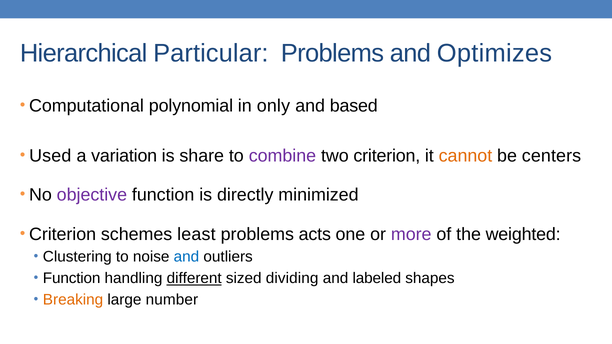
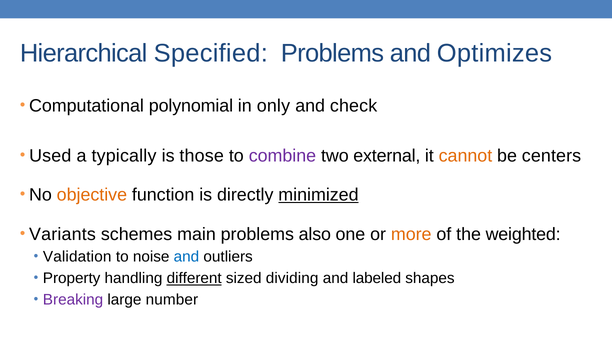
Particular: Particular -> Specified (211, 53)
based: based -> check (354, 106)
variation: variation -> typically (124, 156)
share: share -> those (202, 156)
two criterion: criterion -> external (387, 156)
objective colour: purple -> orange (92, 195)
minimized underline: none -> present (318, 195)
Criterion: Criterion -> Variants (62, 234)
least: least -> main (196, 234)
acts: acts -> also (315, 234)
more colour: purple -> orange (411, 234)
Clustering: Clustering -> Validation (77, 257)
Function: Function -> Property (72, 279)
Breaking colour: orange -> purple (73, 300)
